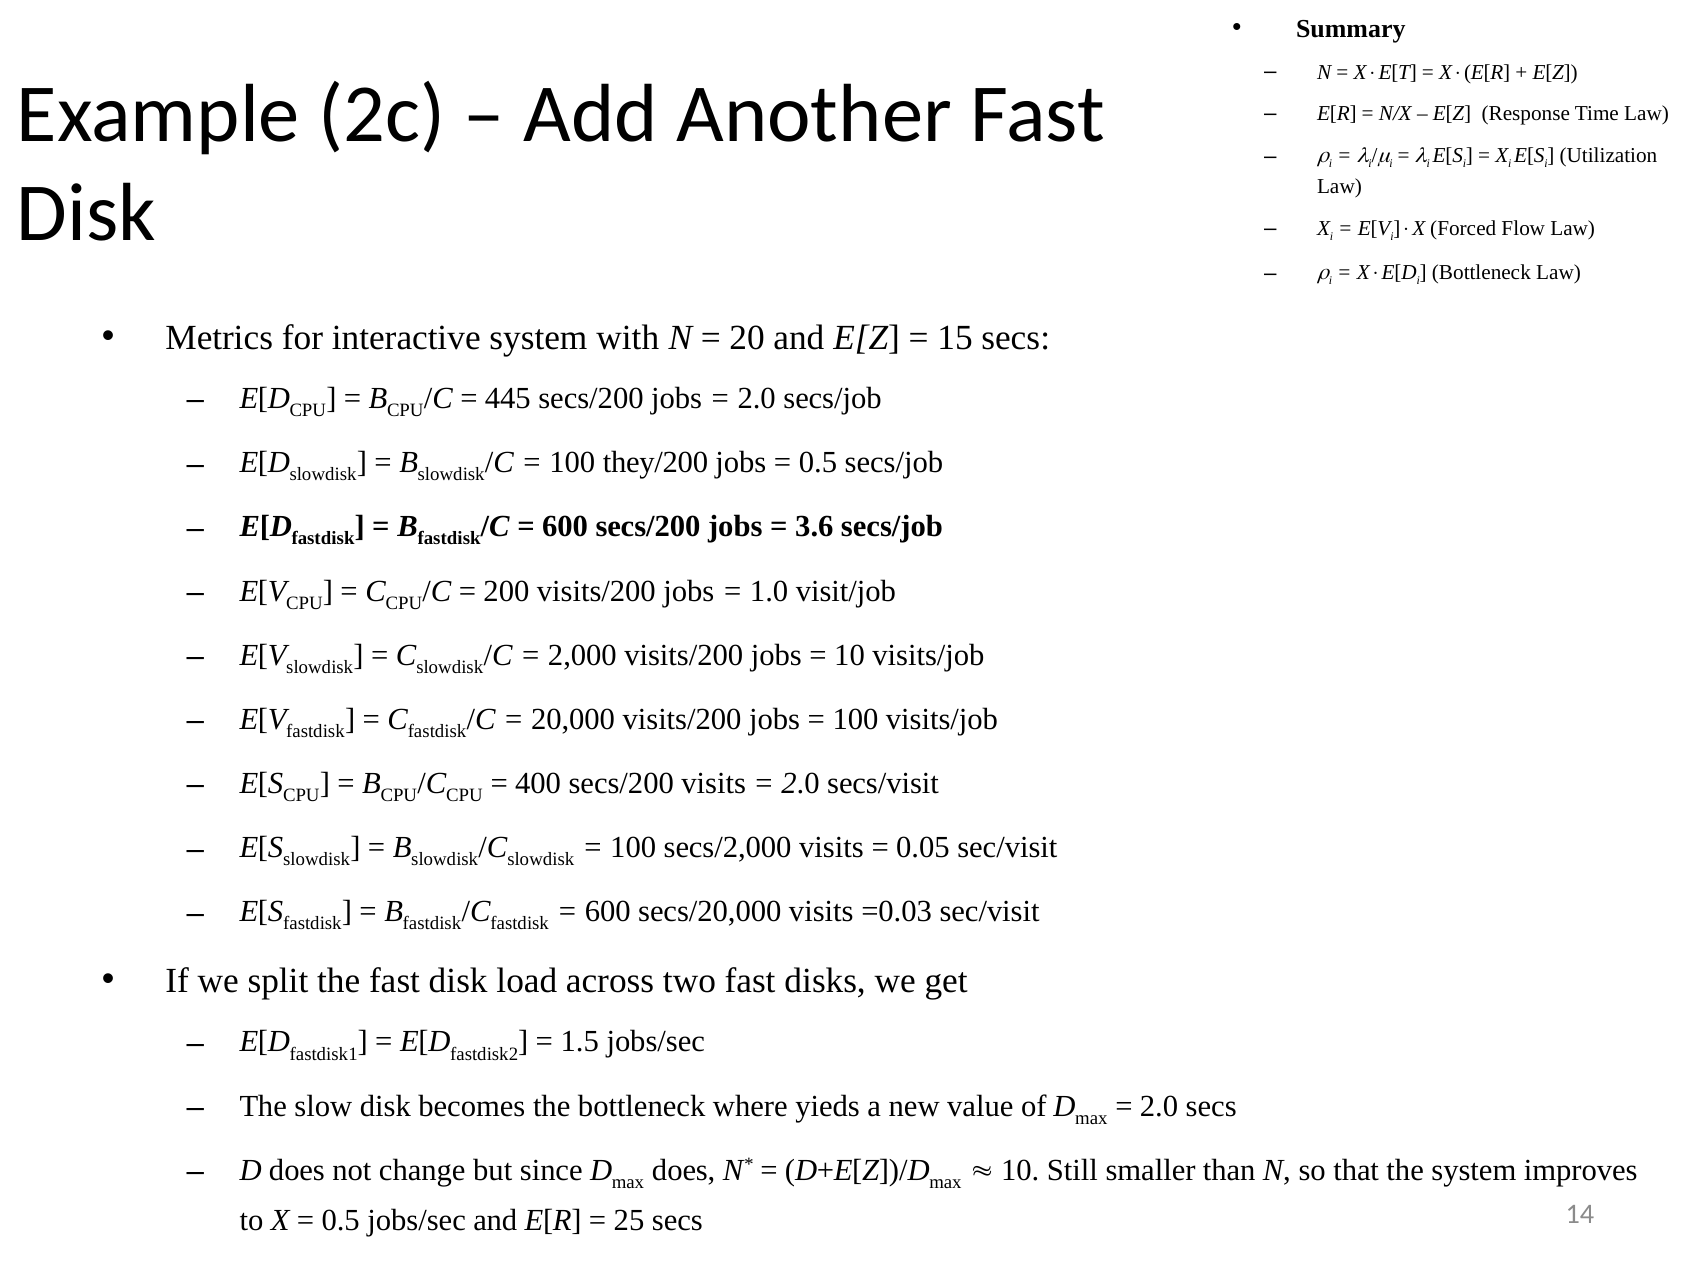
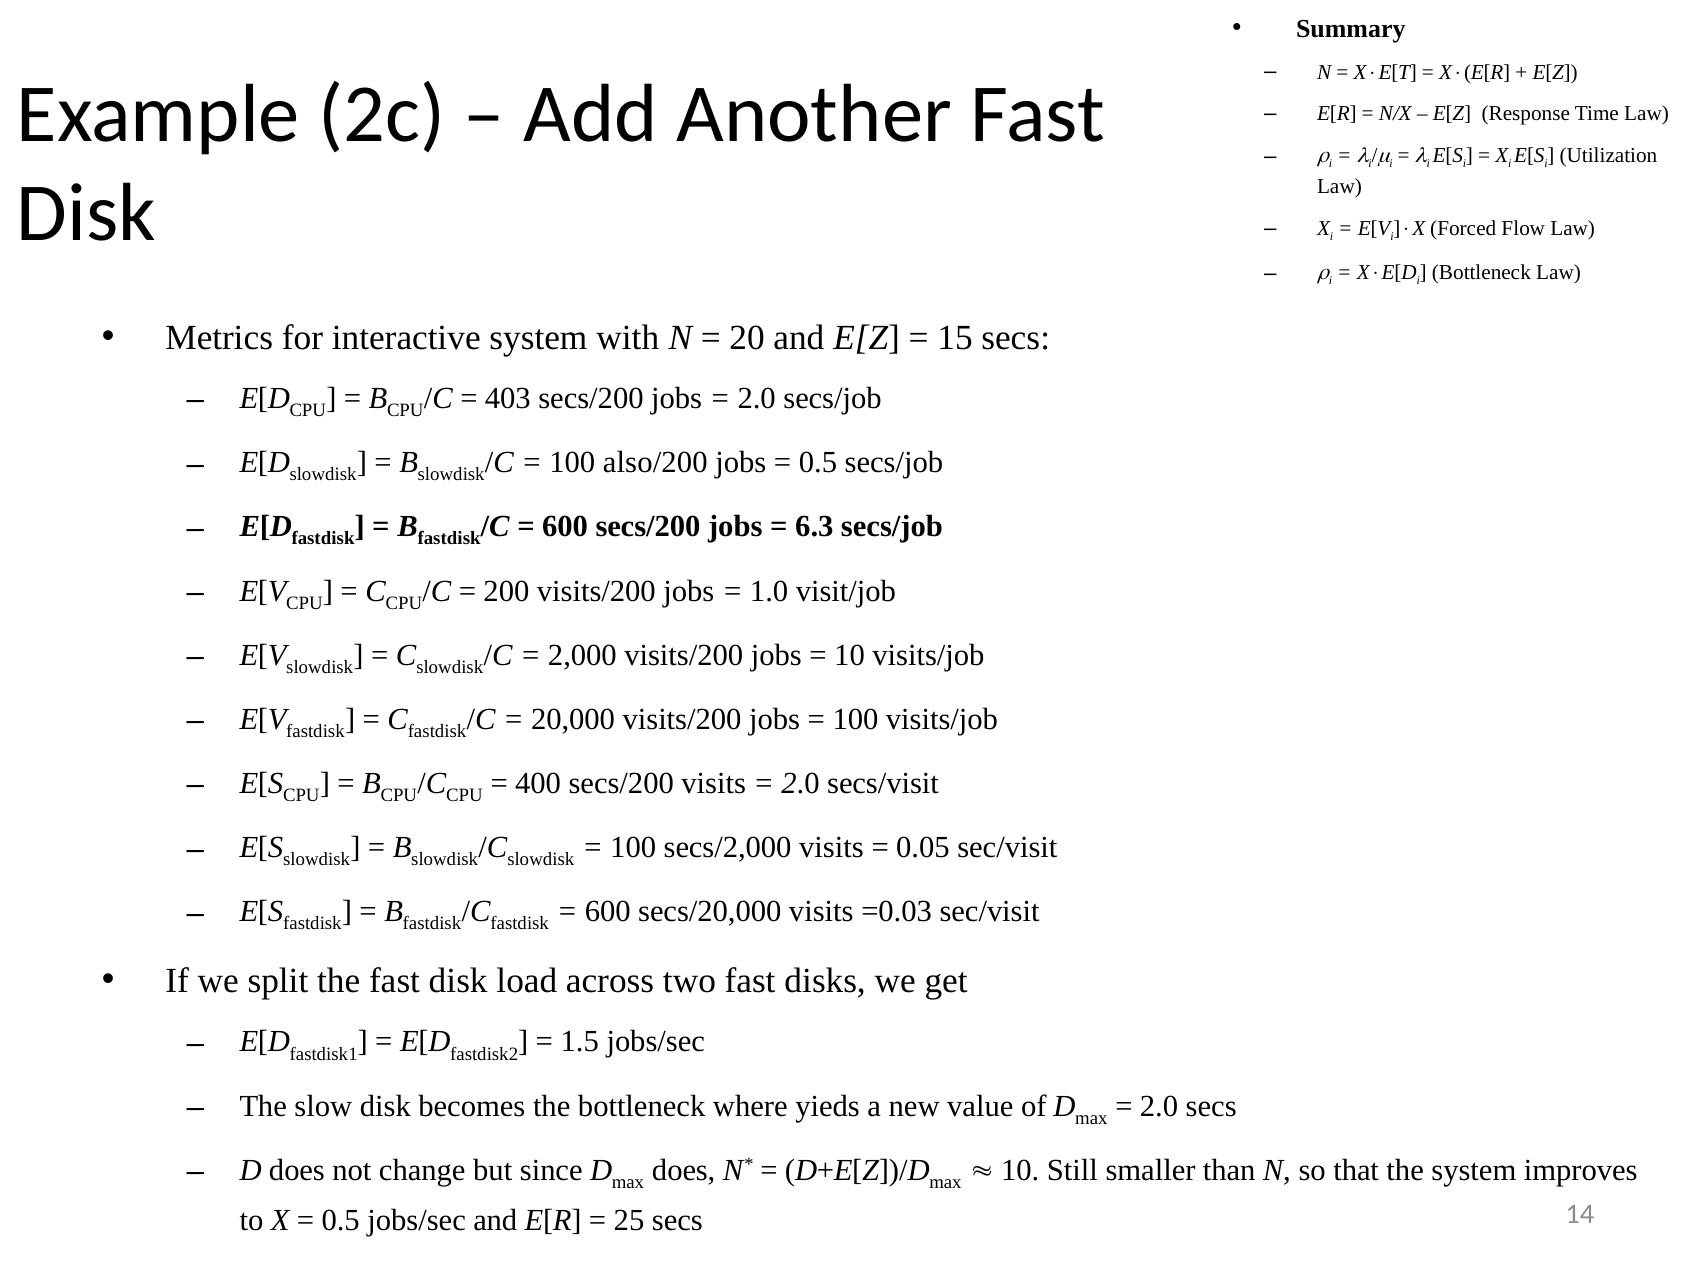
445: 445 -> 403 (508, 398)
they/200: they/200 -> also/200 (655, 463)
3.6: 3.6 -> 6.3 (814, 527)
